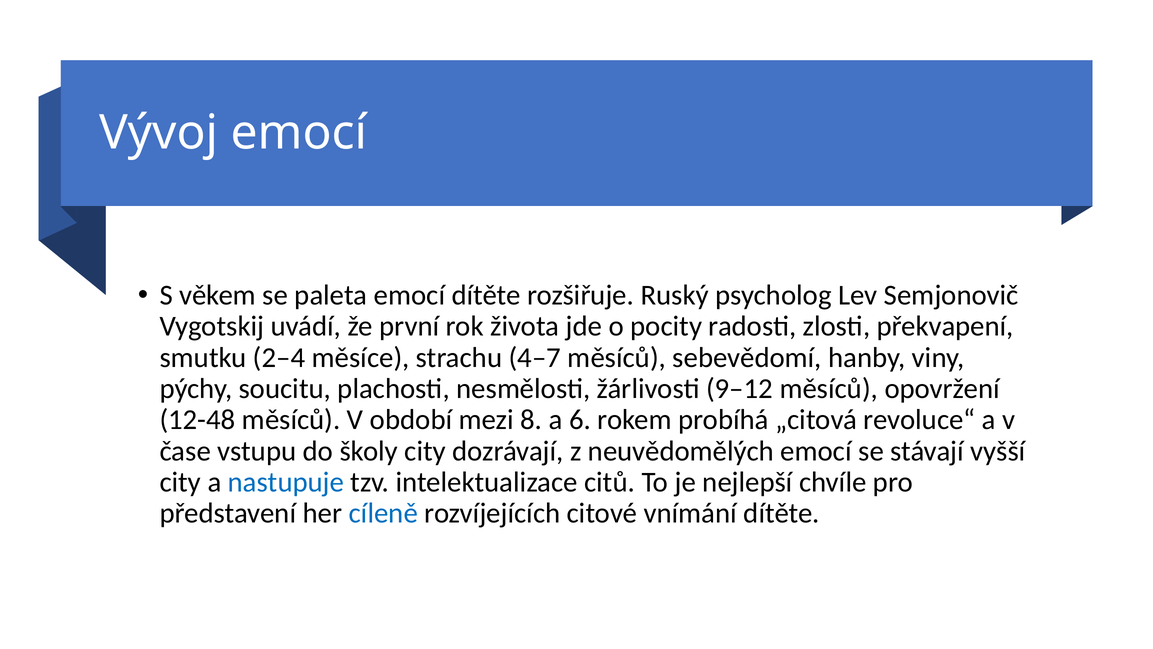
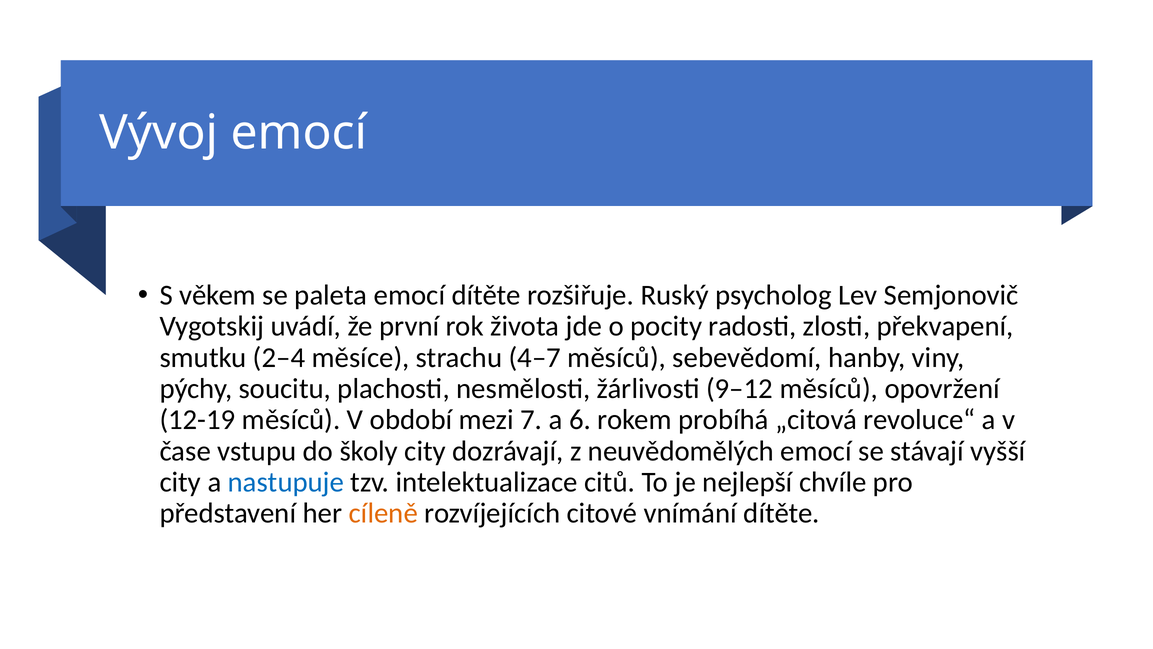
12-48: 12-48 -> 12-19 (198, 420)
8: 8 -> 7 (531, 420)
cíleně colour: blue -> orange (383, 513)
